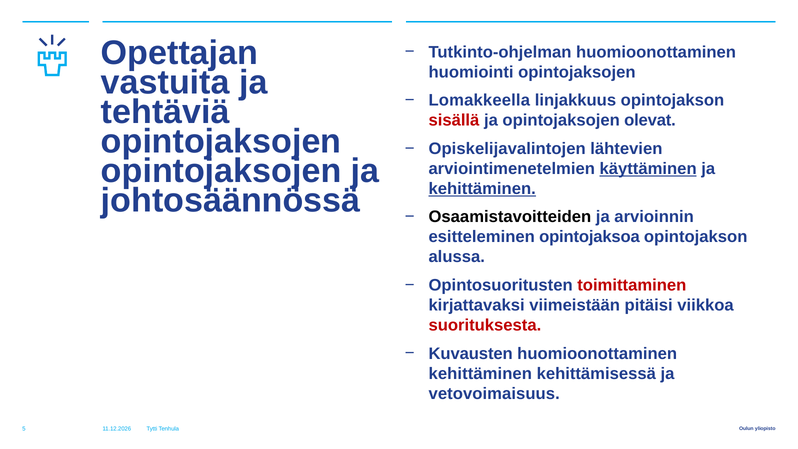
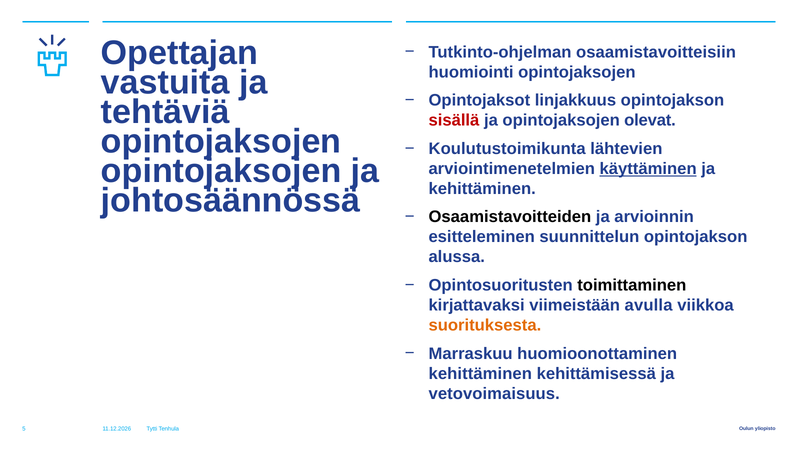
Tutkinto-ohjelman huomioonottaminen: huomioonottaminen -> osaamistavoitteisiin (656, 52)
Lomakkeella: Lomakkeella -> Opintojaksot (479, 100)
Opiskelijavalintojen: Opiskelijavalintojen -> Koulutustoimikunta (507, 149)
kehittäminen underline: present -> none (482, 189)
opintojaksoa: opintojaksoa -> suunnittelun (589, 237)
toimittaminen colour: red -> black (632, 285)
pitäisi: pitäisi -> avulla (649, 305)
suorituksesta colour: red -> orange (485, 325)
Kuvausten: Kuvausten -> Marraskuu (471, 353)
